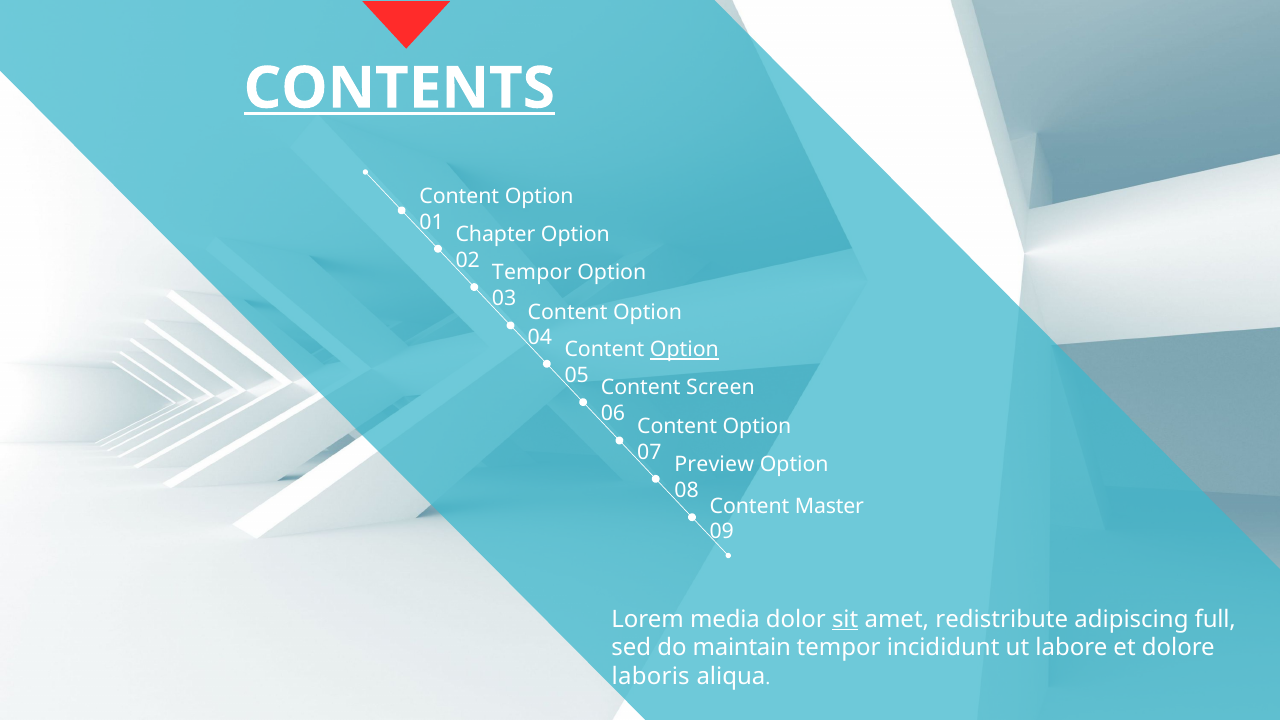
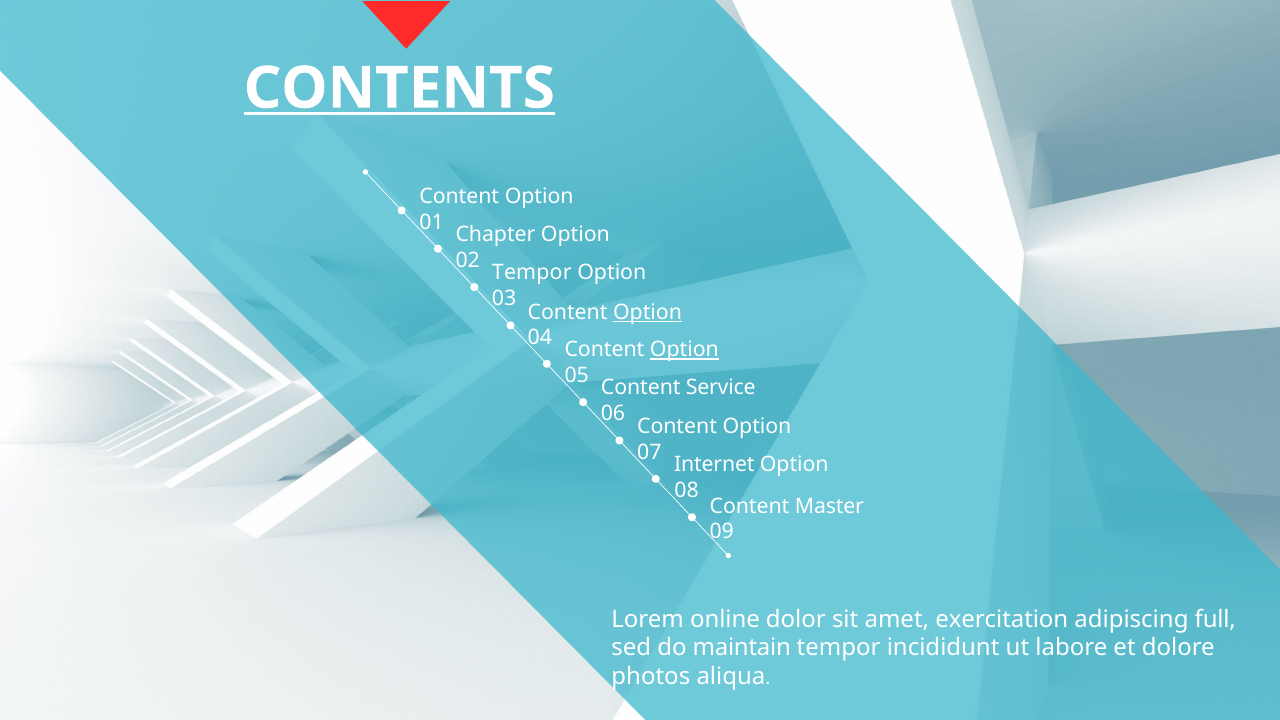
Option underline: none -> present (648, 312)
Screen: Screen -> Service (721, 388)
Preview: Preview -> Internet (714, 465)
media: media -> online (725, 619)
sit underline: present -> none (845, 619)
redistribute: redistribute -> exercitation (1002, 619)
laboris: laboris -> photos (651, 677)
